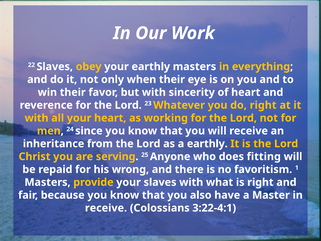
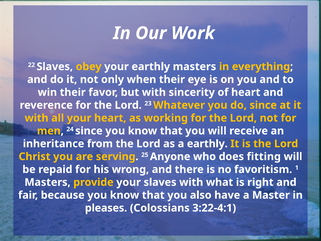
do right: right -> since (263, 105)
receive: receive -> pleases (106, 208)
